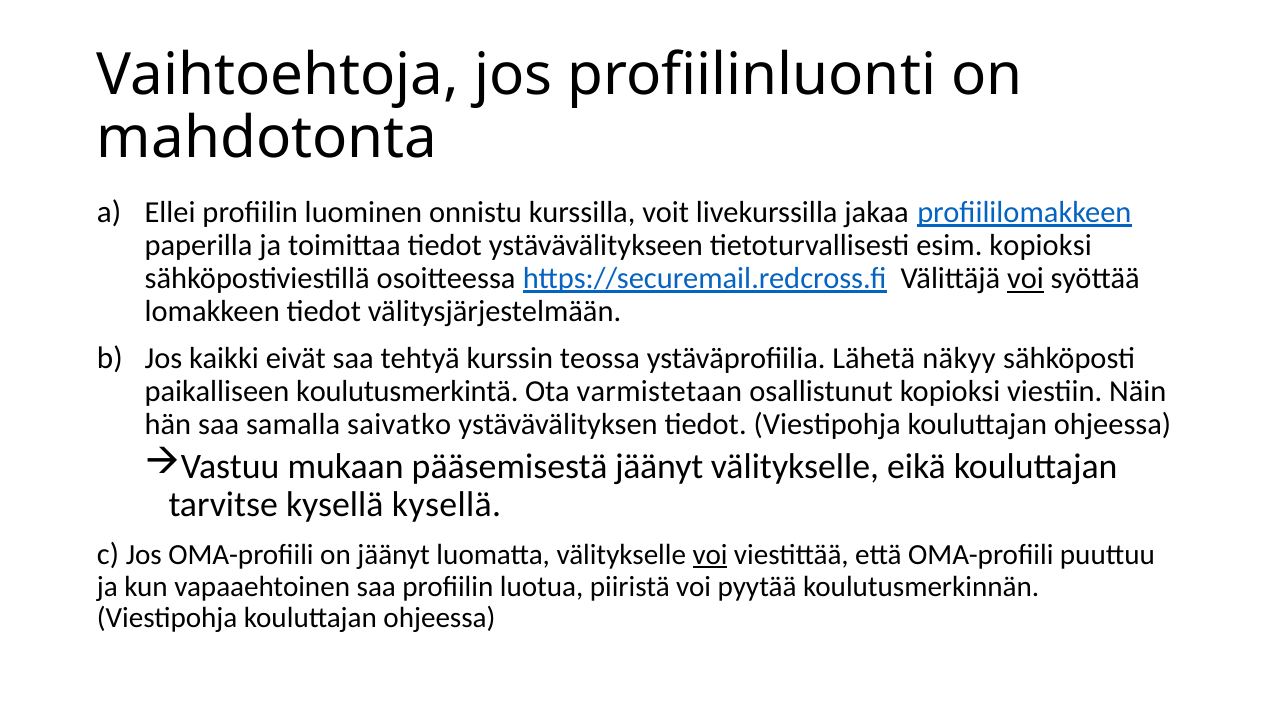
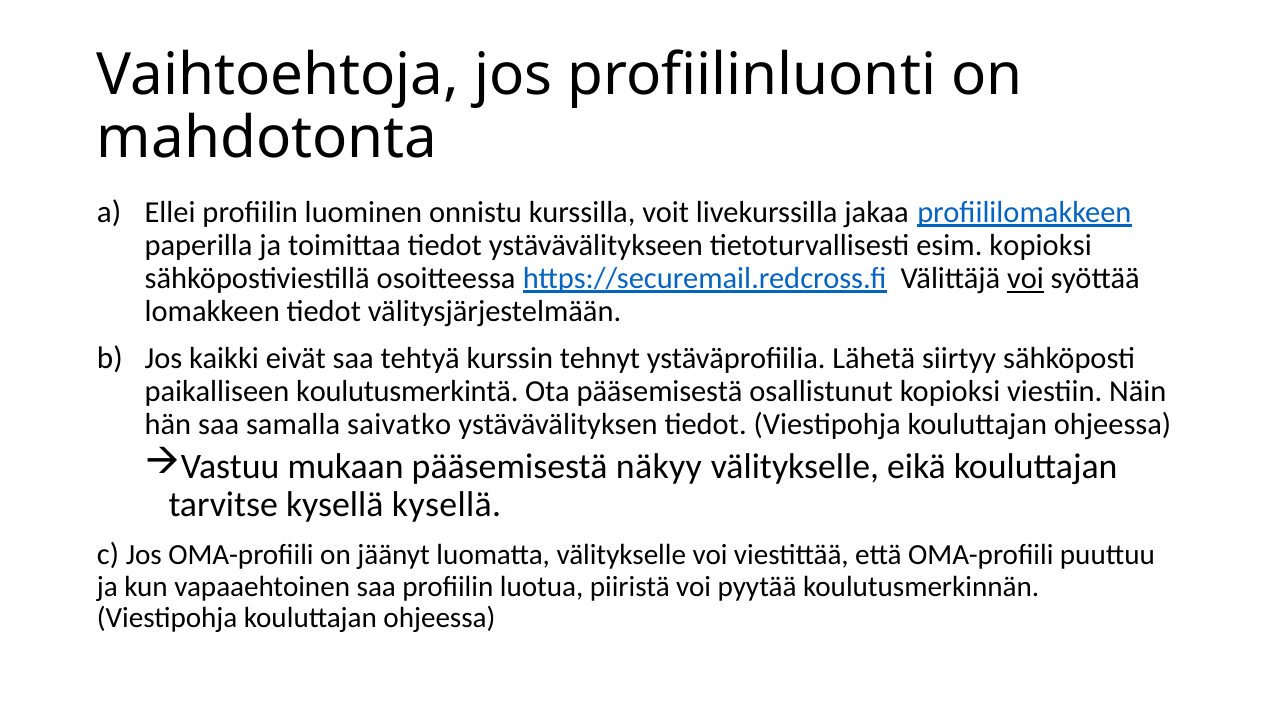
teossa: teossa -> tehnyt (600, 358)
näkyy: näkyy -> siirtyy (959, 358)
Ota varmistetaan: varmistetaan -> pääsemisestä (660, 391)
pääsemisestä jäänyt: jäänyt -> näkyy (659, 466)
voi underline: present -> none (710, 554)
